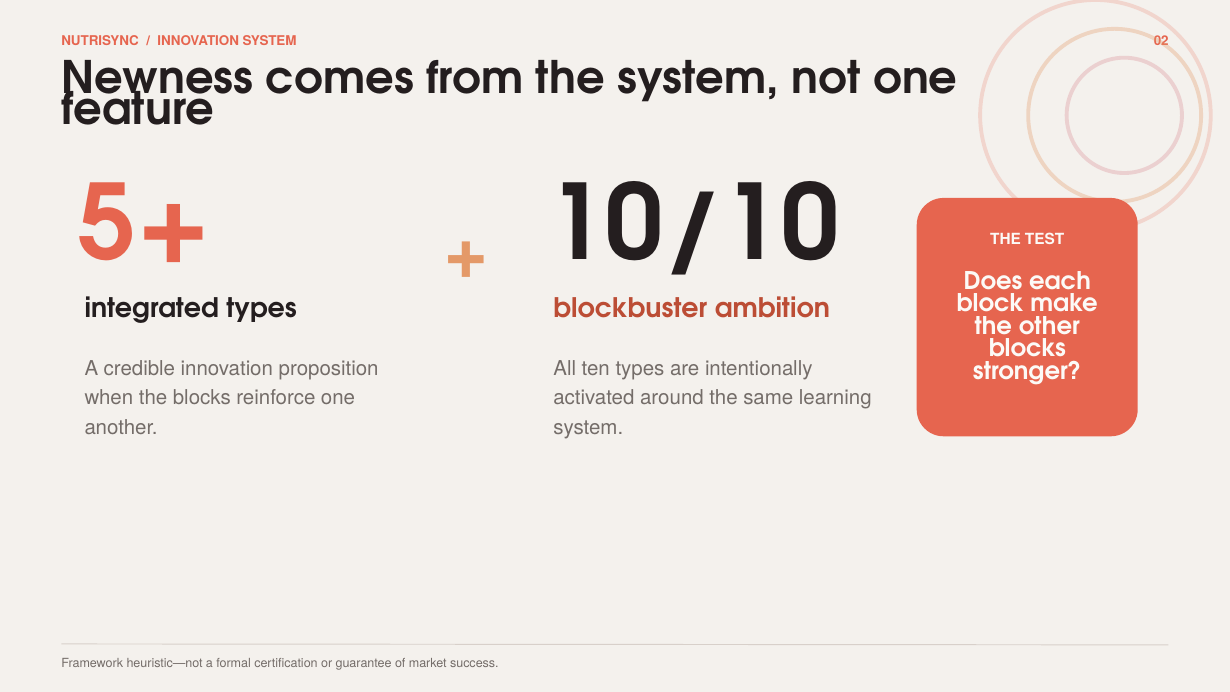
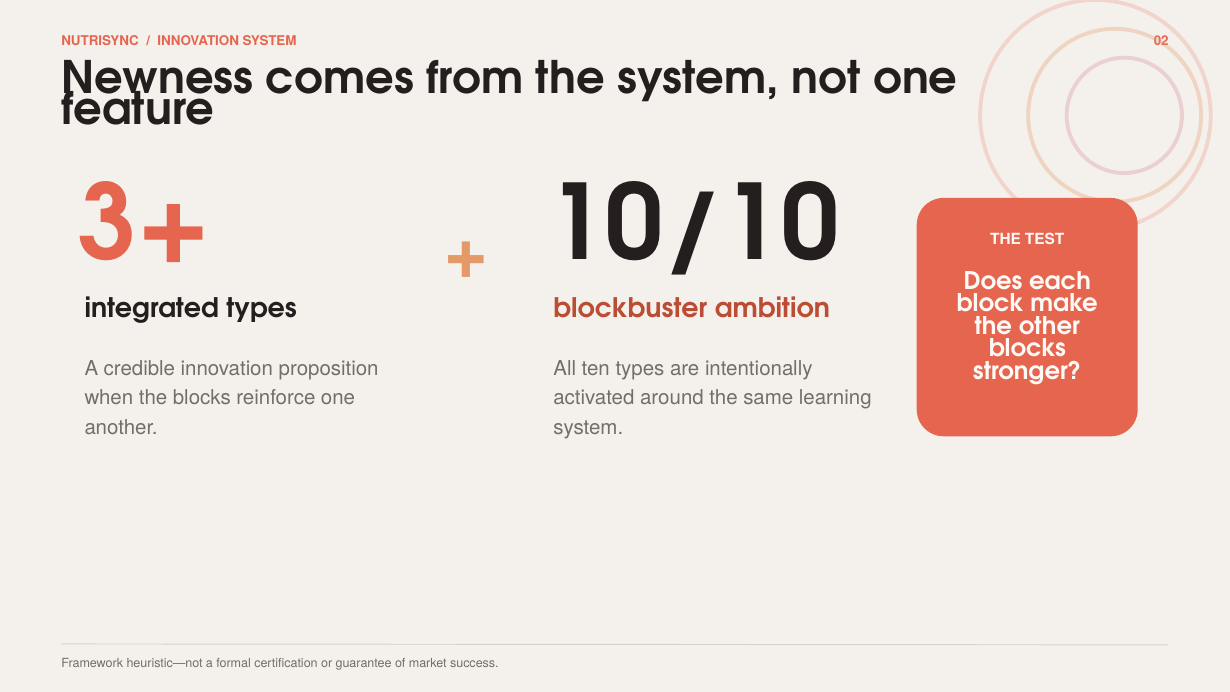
5+: 5+ -> 3+ (145, 225)
